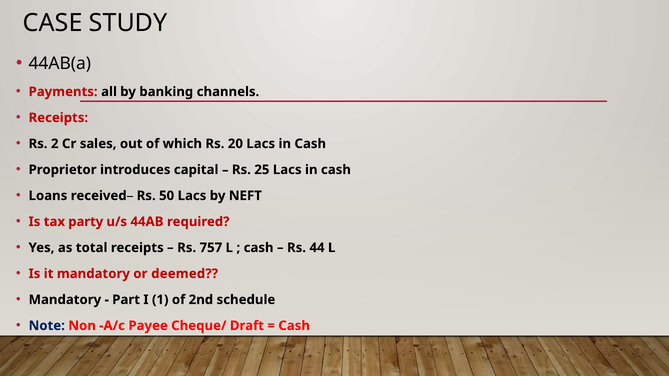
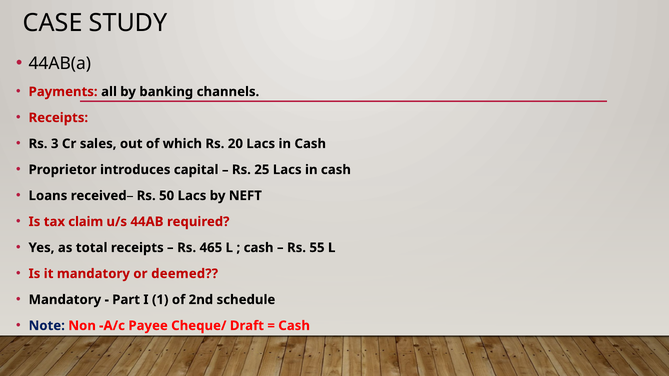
2: 2 -> 3 (55, 144)
party: party -> claim (86, 222)
757: 757 -> 465 (211, 248)
44: 44 -> 55 (317, 248)
